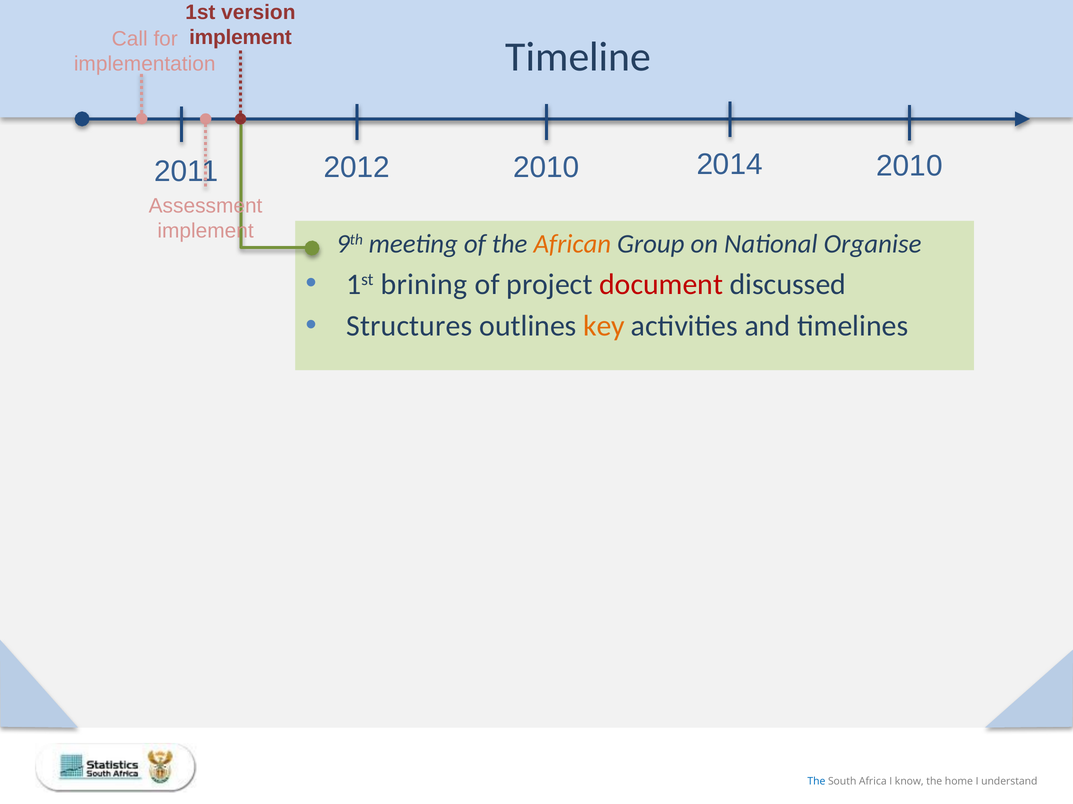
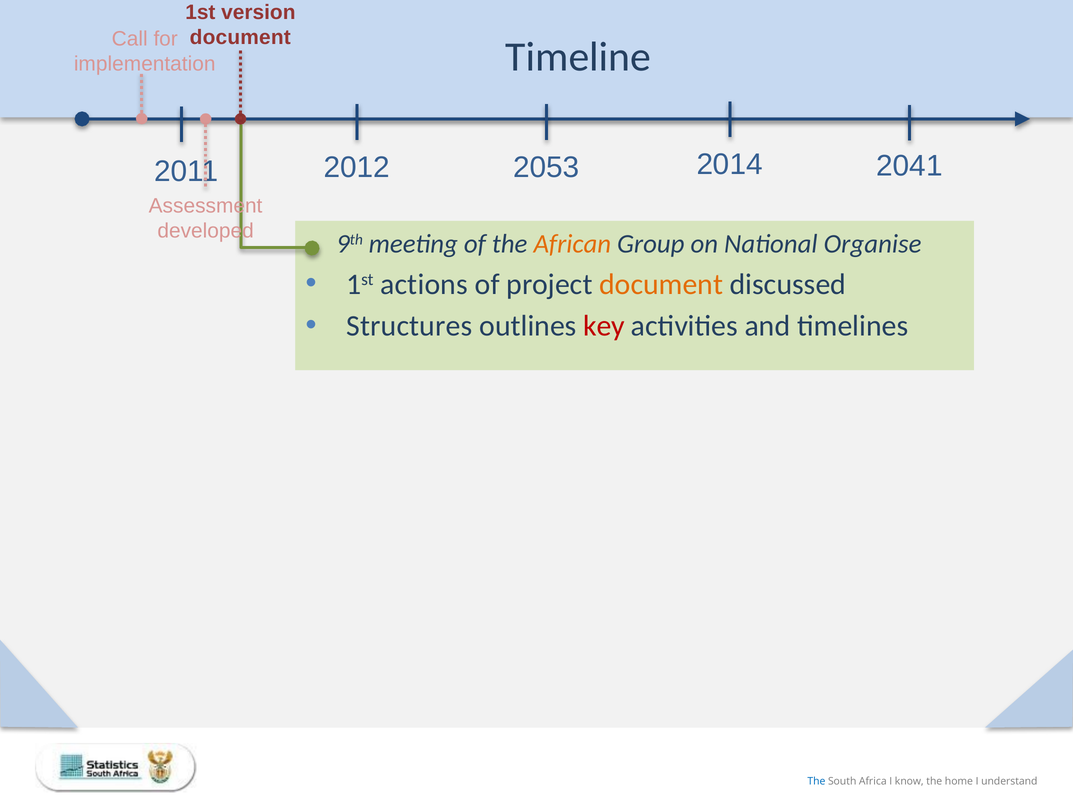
implement: implement -> document (240, 38)
2012 2010: 2010 -> 2053 (546, 168)
2014 2010: 2010 -> 2041 (909, 166)
implement: implement -> developed (206, 231)
brining: brining -> actions (424, 285)
document colour: red -> orange (661, 285)
key colour: orange -> red (604, 326)
